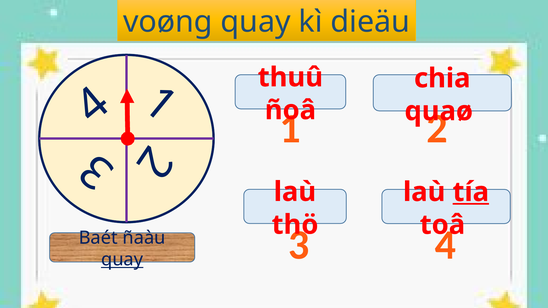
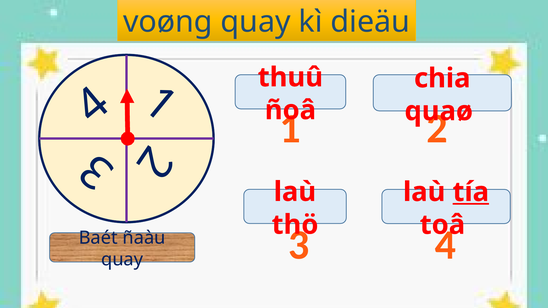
quay underline: present -> none (122, 260)
